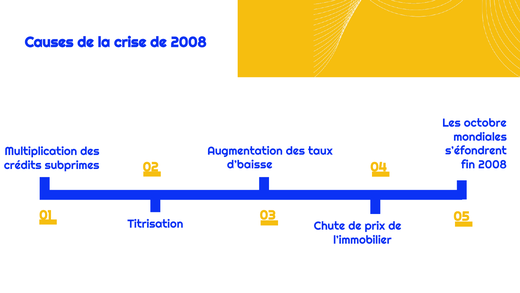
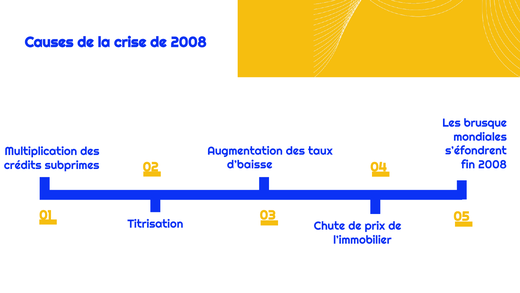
octobre: octobre -> brusque (485, 123)
